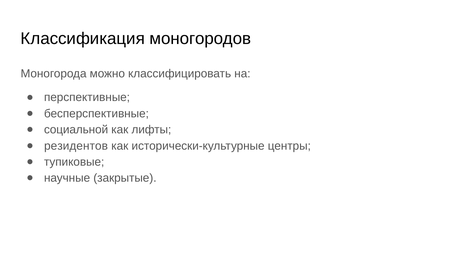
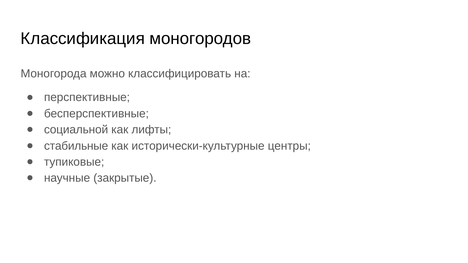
резидентов: резидентов -> стабильные (76, 146)
